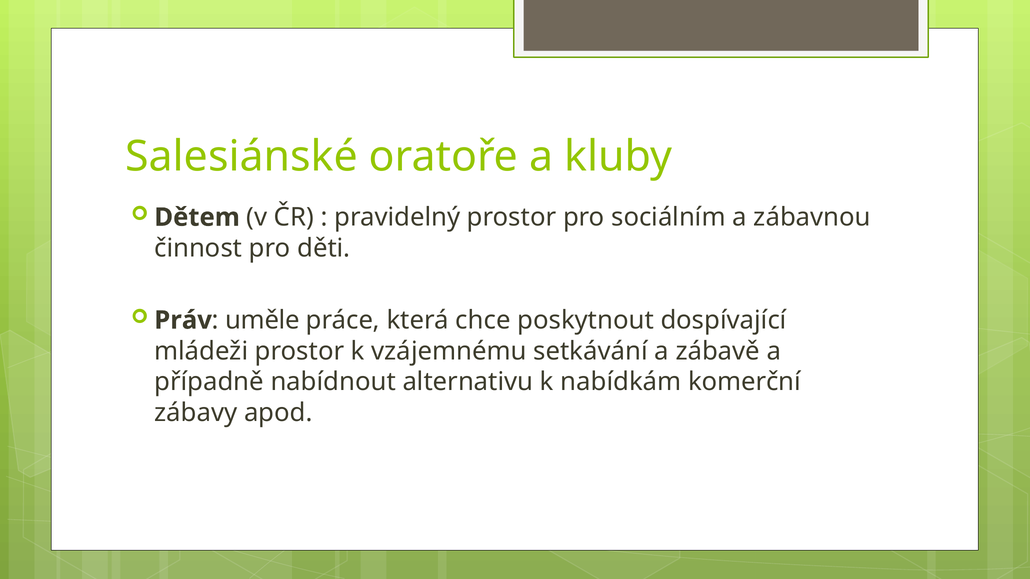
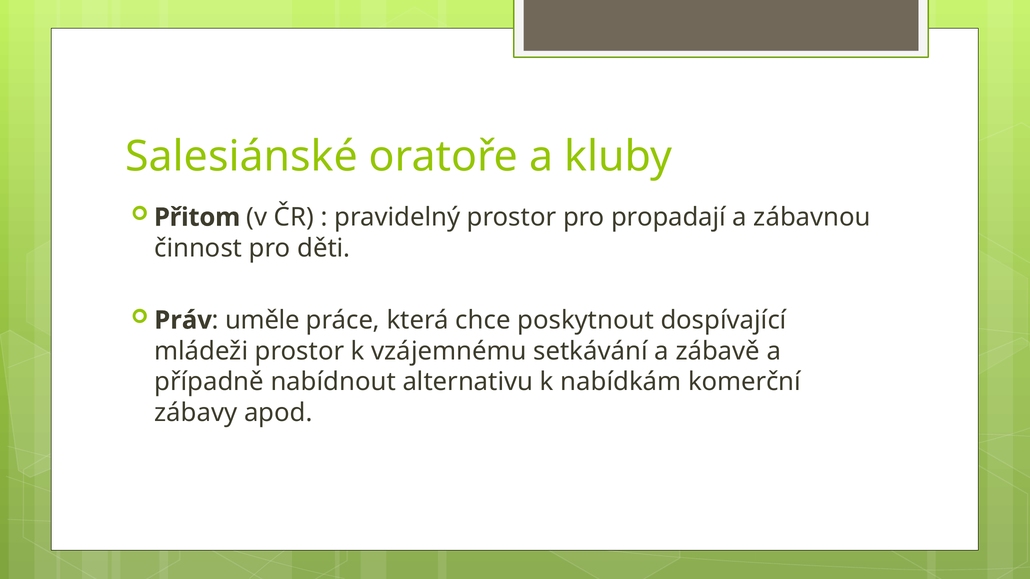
Dětem: Dětem -> Přitom (197, 217)
sociálním: sociálním -> propadají (669, 217)
